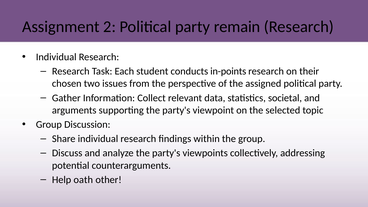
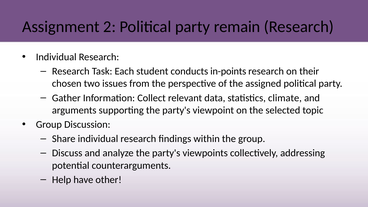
societal: societal -> climate (285, 98)
oath: oath -> have (83, 180)
